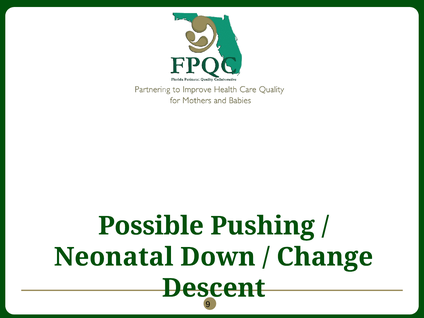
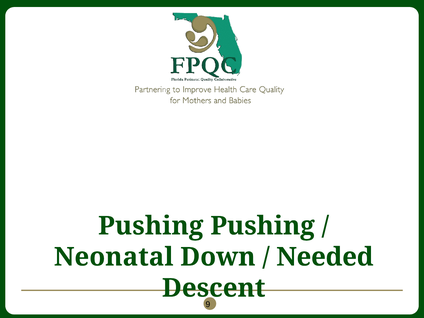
Possible: Possible -> Pushing (151, 226)
Change: Change -> Needed (325, 257)
